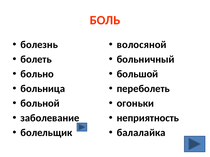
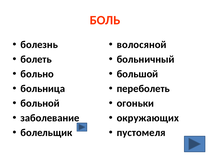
неприятность: неприятность -> окружающих (148, 118)
балалайка: балалайка -> пустомеля (141, 133)
